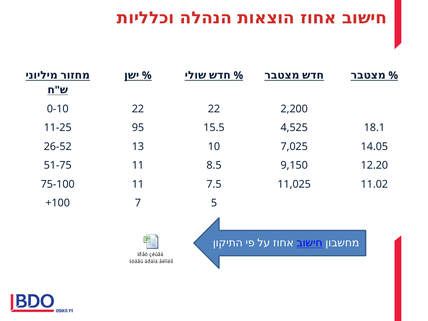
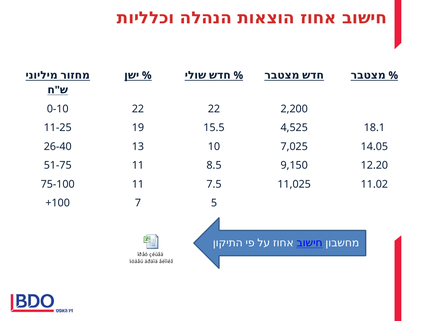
95: 95 -> 19 (138, 128)
26-52: 26-52 -> 26-40 (58, 147)
